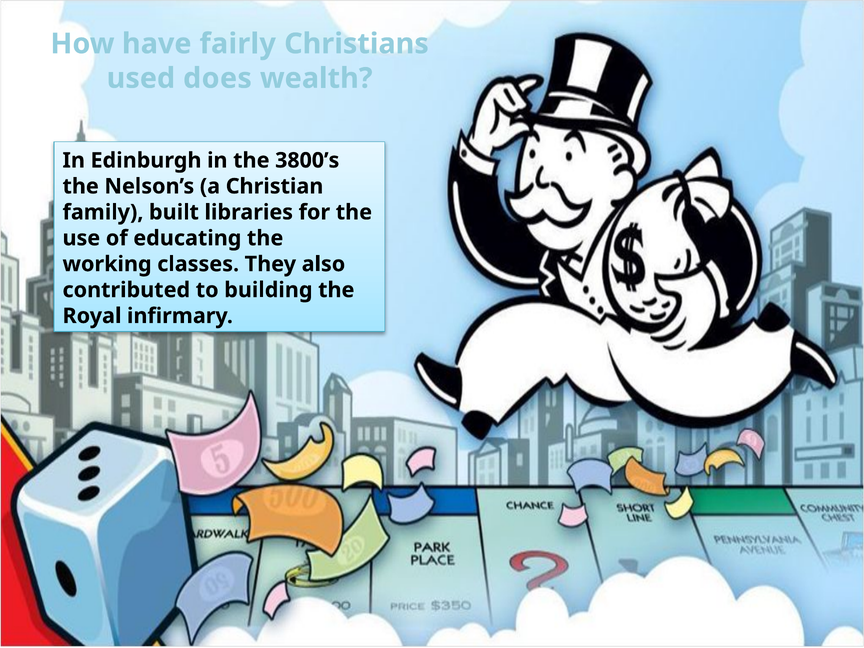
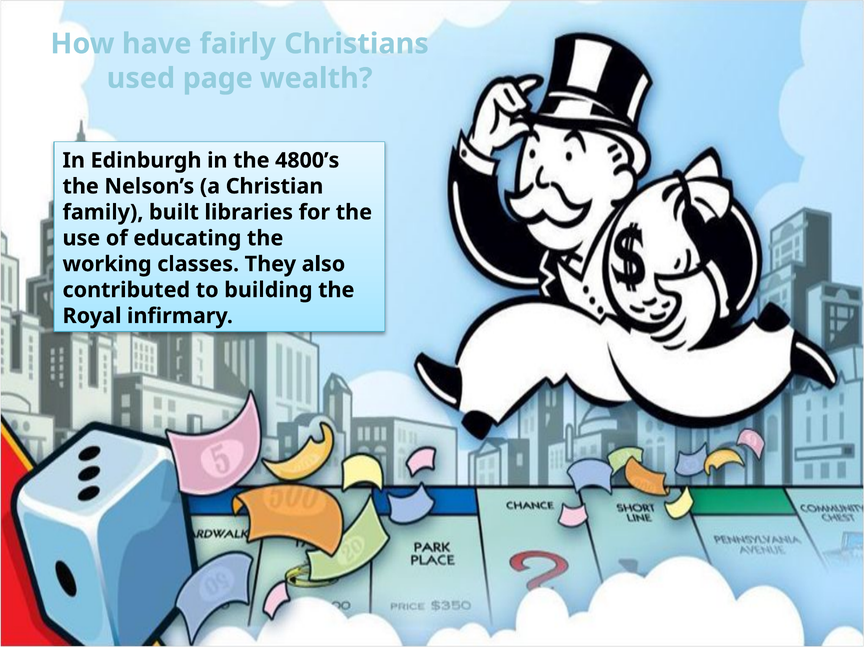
does: does -> page (218, 78)
3800’s: 3800’s -> 4800’s (307, 160)
